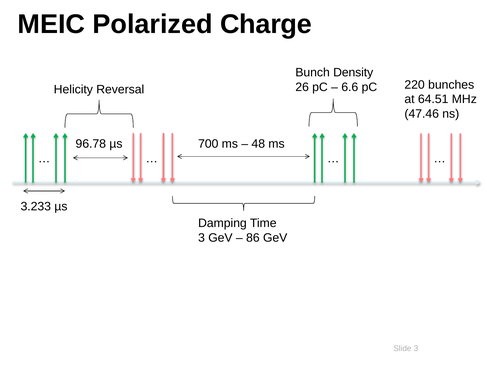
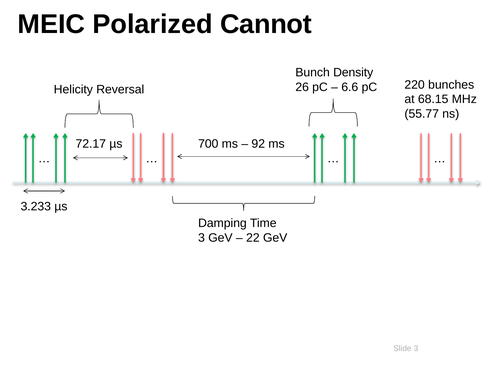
Charge: Charge -> Cannot (266, 24)
64.51: 64.51 -> 68.15 (433, 99)
47.46: 47.46 -> 55.77 (422, 114)
96.78: 96.78 -> 72.17 (91, 144)
48: 48 -> 92 (258, 144)
86: 86 -> 22 (253, 238)
